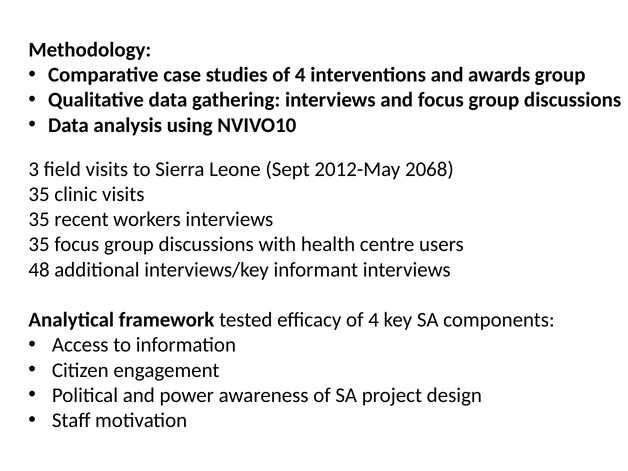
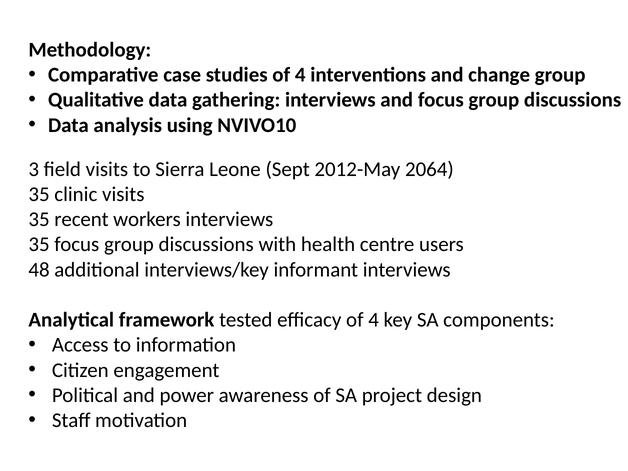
awards: awards -> change (499, 75)
2068: 2068 -> 2064 (429, 169)
